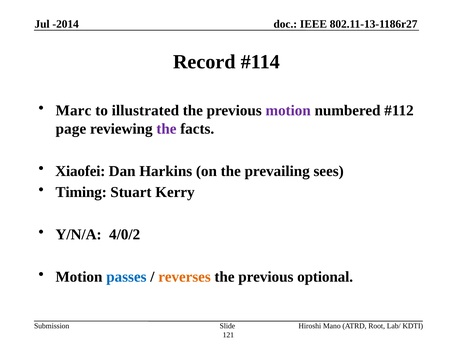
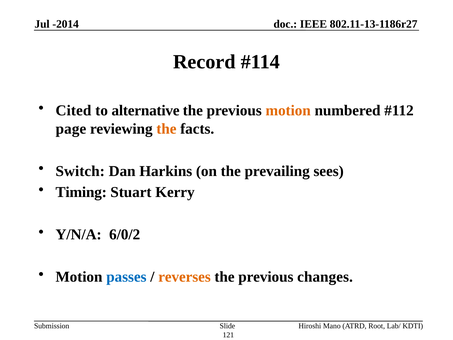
Marc: Marc -> Cited (73, 111)
illustrated: illustrated -> alternative (146, 111)
motion colour: purple -> orange (288, 111)
the colour: purple -> orange (166, 129)
Xiaofei: Xiaofei -> Switch (80, 171)
4/0/2: 4/0/2 -> 6/0/2 (125, 234)
optional: optional -> changes (325, 277)
